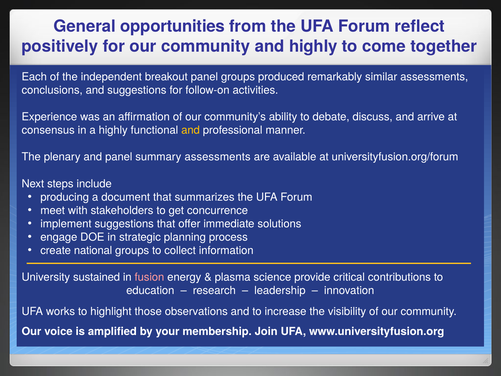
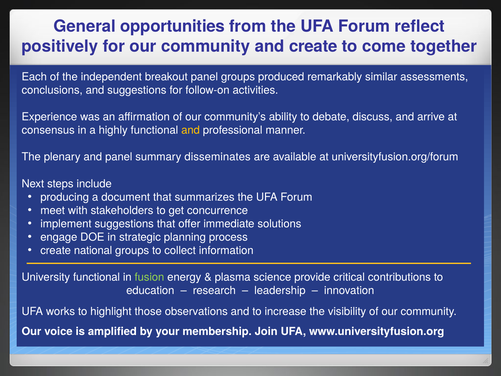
and highly: highly -> create (313, 46)
summary assessments: assessments -> disseminates (218, 157)
University sustained: sustained -> functional (97, 277)
fusion colour: pink -> light green (149, 277)
